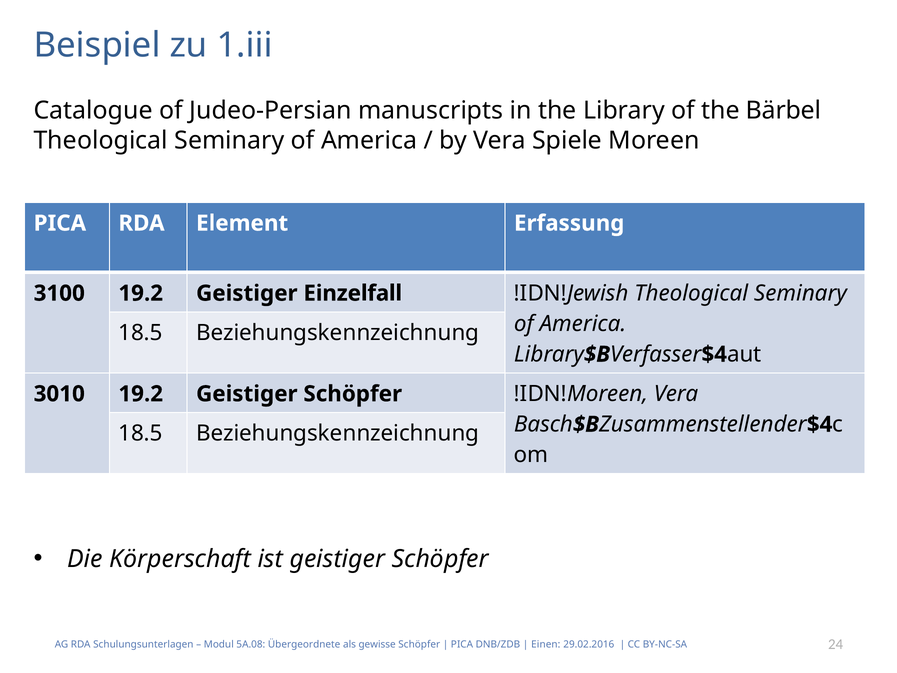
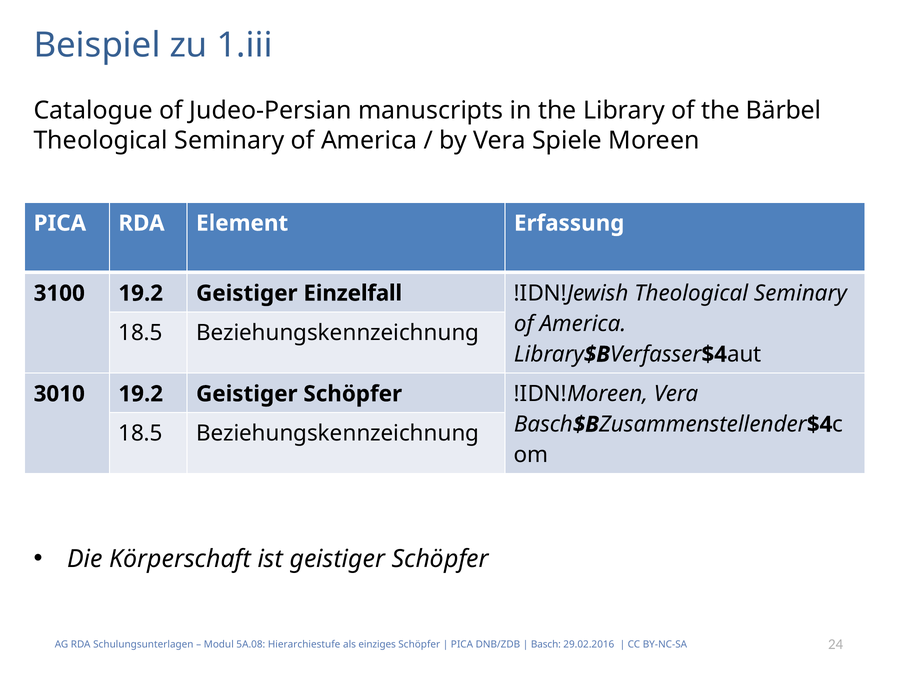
Übergeordnete: Übergeordnete -> Hierarchiestufe (304, 644)
gewisse: gewisse -> einziges (377, 644)
Einen: Einen -> Basch (546, 644)
